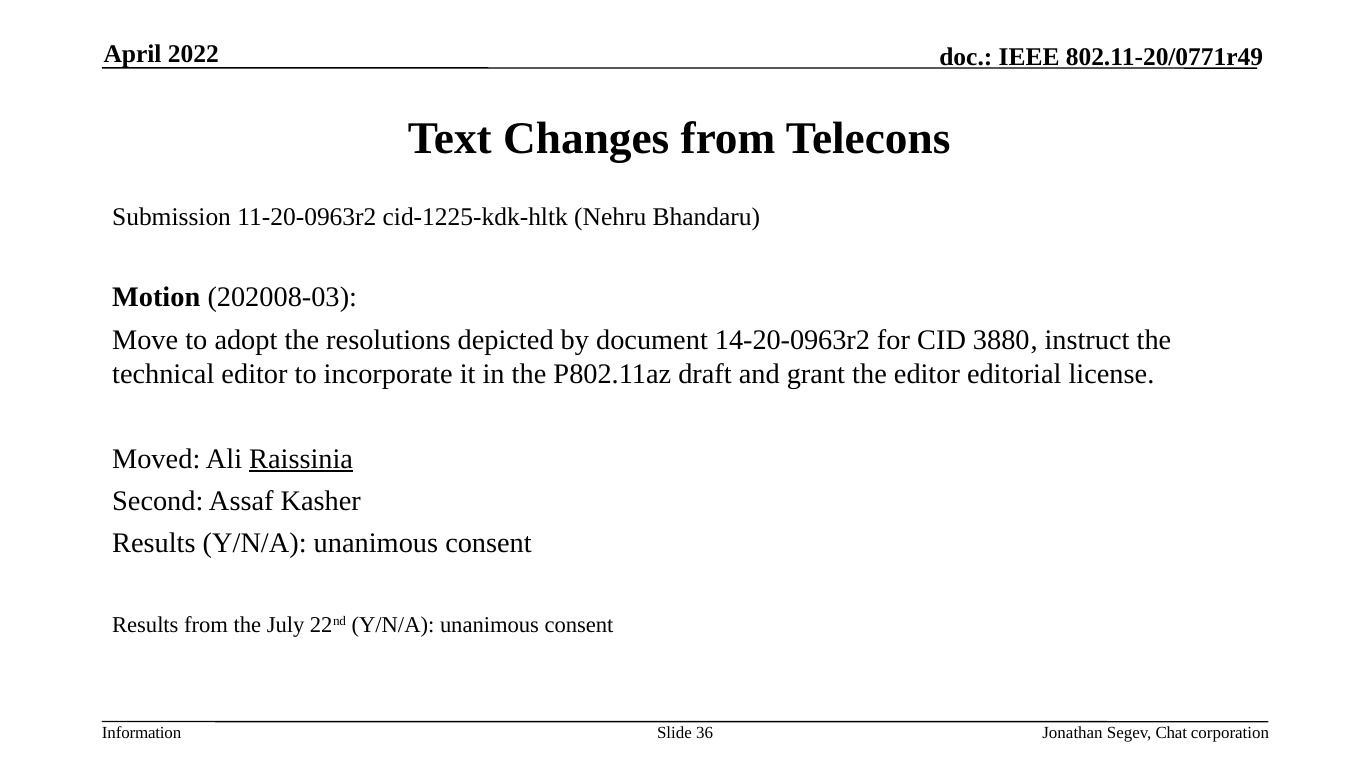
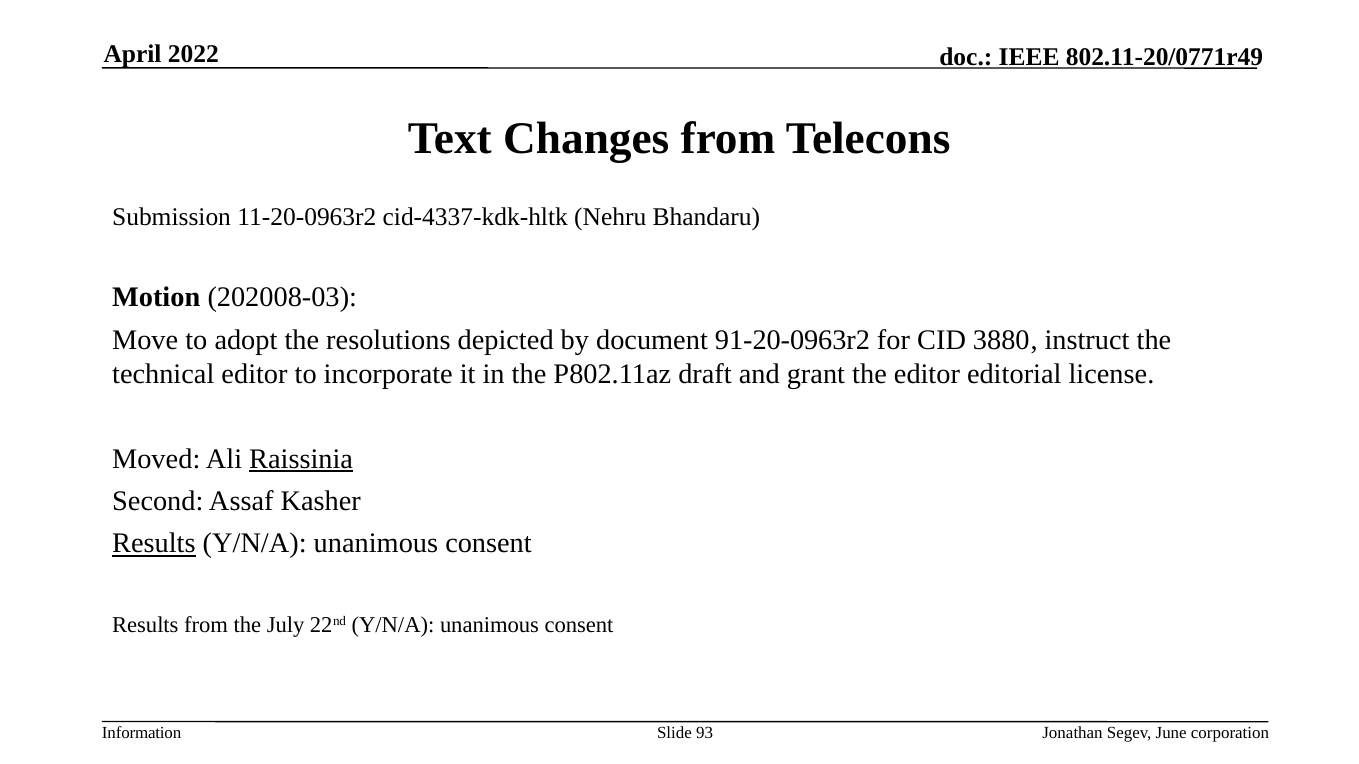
cid-1225-kdk-hltk: cid-1225-kdk-hltk -> cid-4337-kdk-hltk (475, 217)
14-20-0963r2: 14-20-0963r2 -> 91-20-0963r2 (792, 340)
Results underline: none -> present (154, 544)
36: 36 -> 93 (705, 733)
Chat: Chat -> June (1171, 733)
